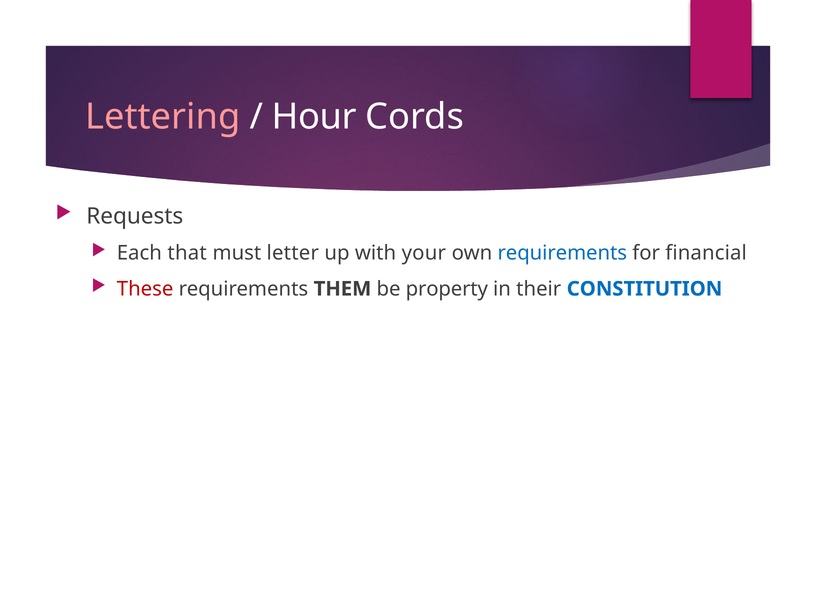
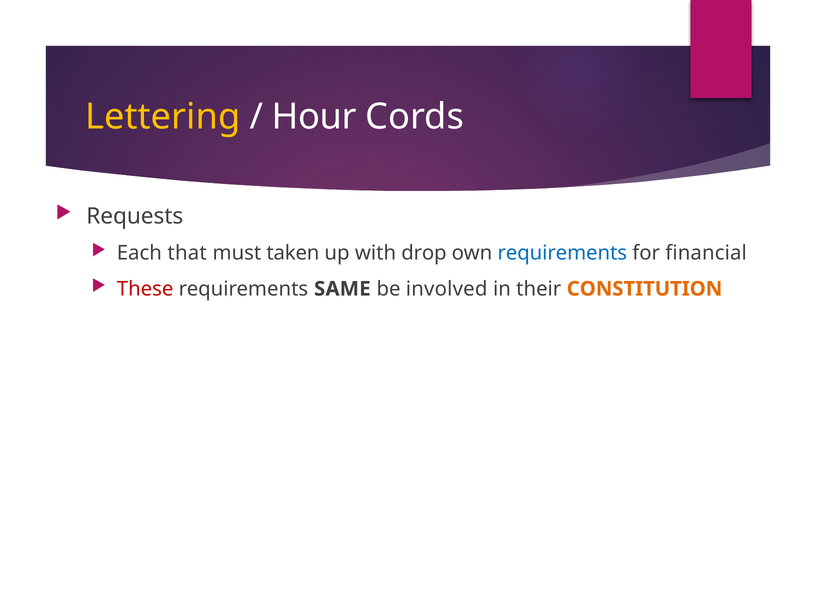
Lettering colour: pink -> yellow (163, 117)
letter: letter -> taken (293, 253)
your: your -> drop (424, 253)
THEM: THEM -> SAME (342, 289)
property: property -> involved (447, 289)
CONSTITUTION colour: blue -> orange (645, 289)
